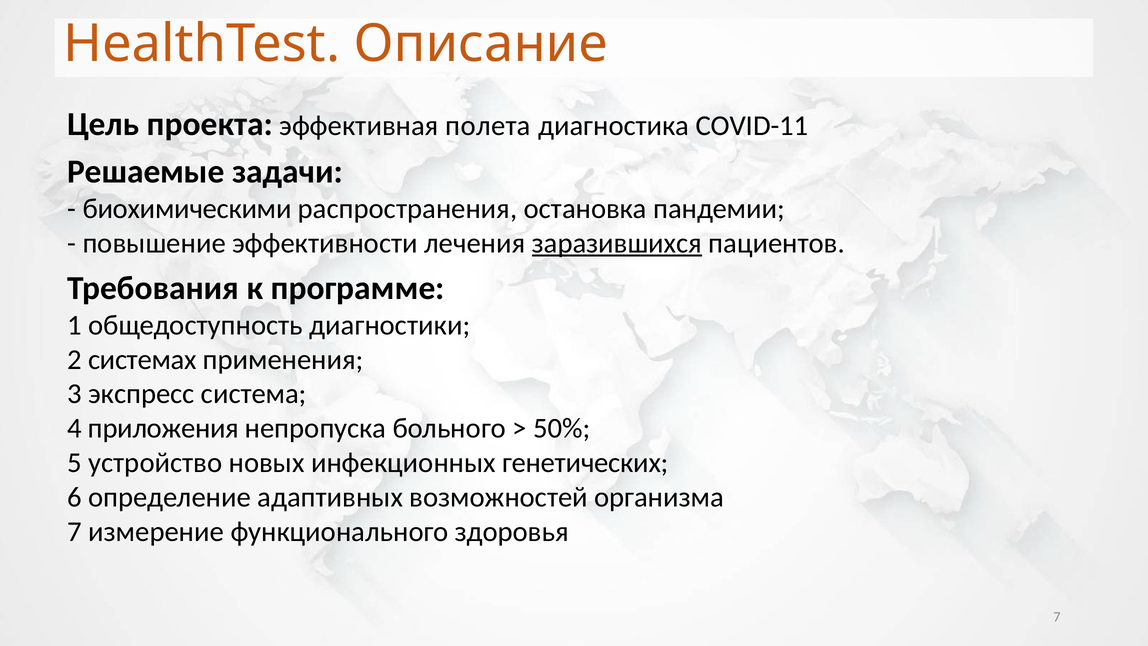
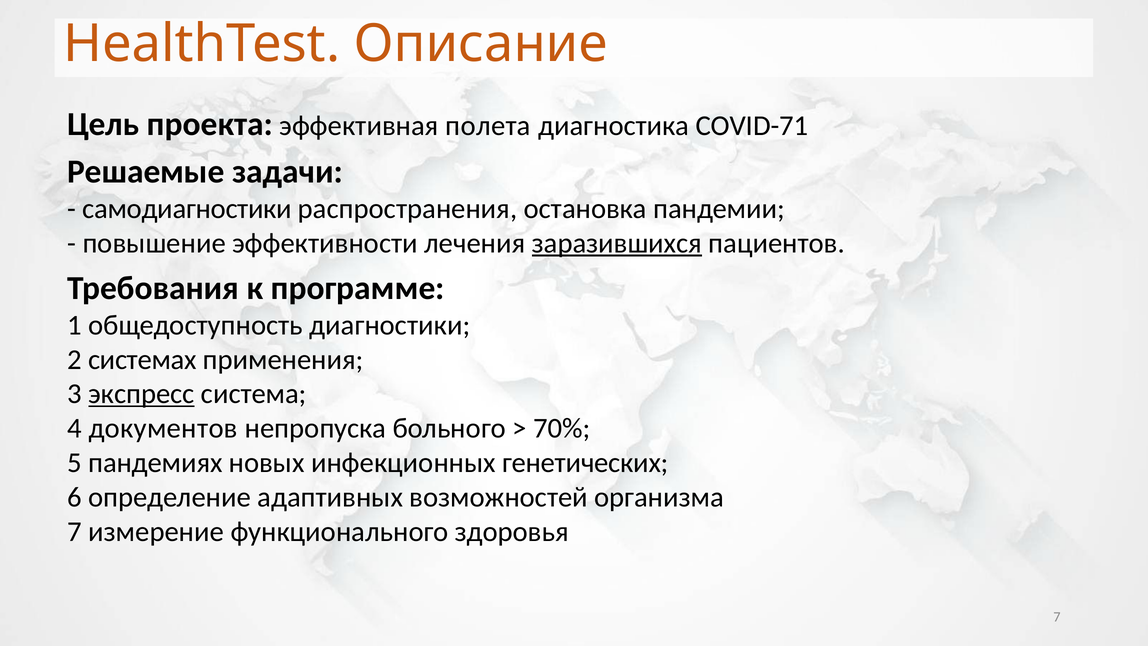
COVID-11: COVID-11 -> COVID-71 (752, 126)
биохимическими: биохимическими -> самодиагностики (187, 209)
экспресс underline: none -> present (141, 394)
приложения: приложения -> документов (163, 428)
50%: 50% -> 70% (562, 428)
устройство: устройство -> пандемиях (155, 463)
